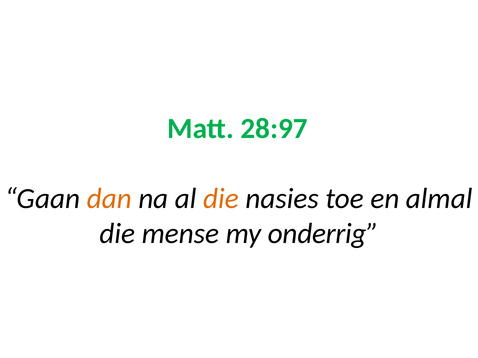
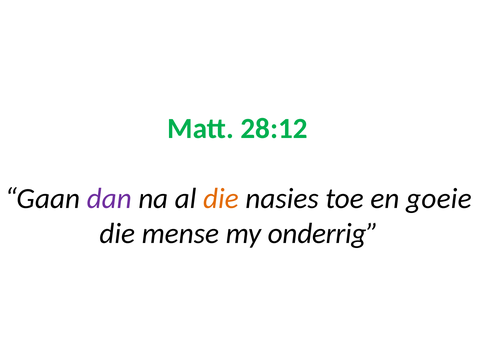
28:97: 28:97 -> 28:12 (274, 129)
dan colour: orange -> purple (109, 199)
almal: almal -> goeie (439, 199)
